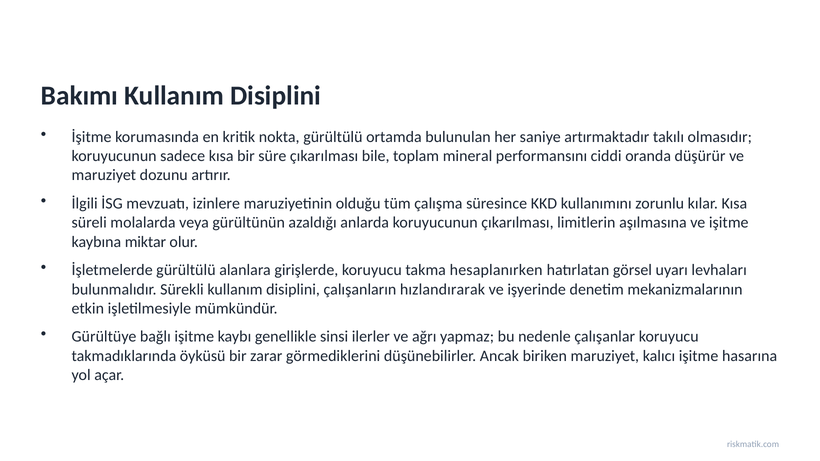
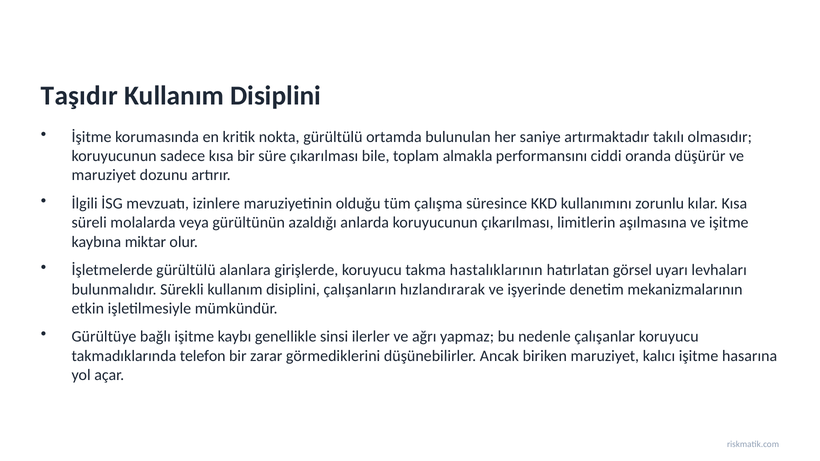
Bakımı: Bakımı -> Taşıdır (79, 96)
mineral: mineral -> almakla (468, 156)
hesaplanırken: hesaplanırken -> hastalıklarının (496, 270)
öyküsü: öyküsü -> telefon (203, 356)
